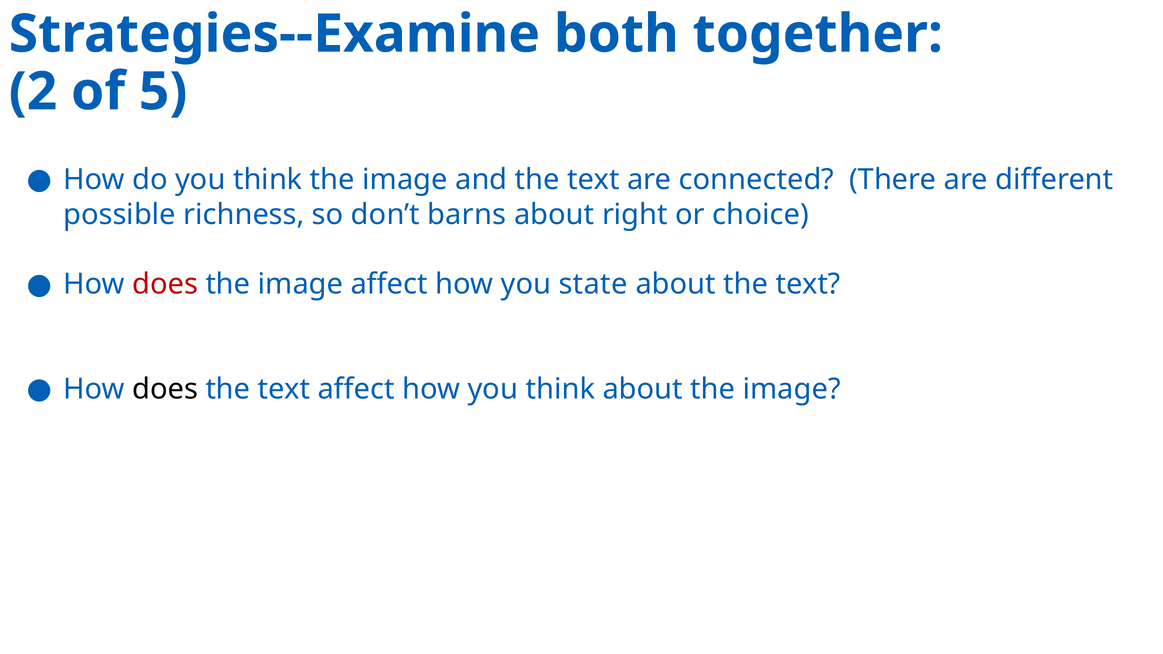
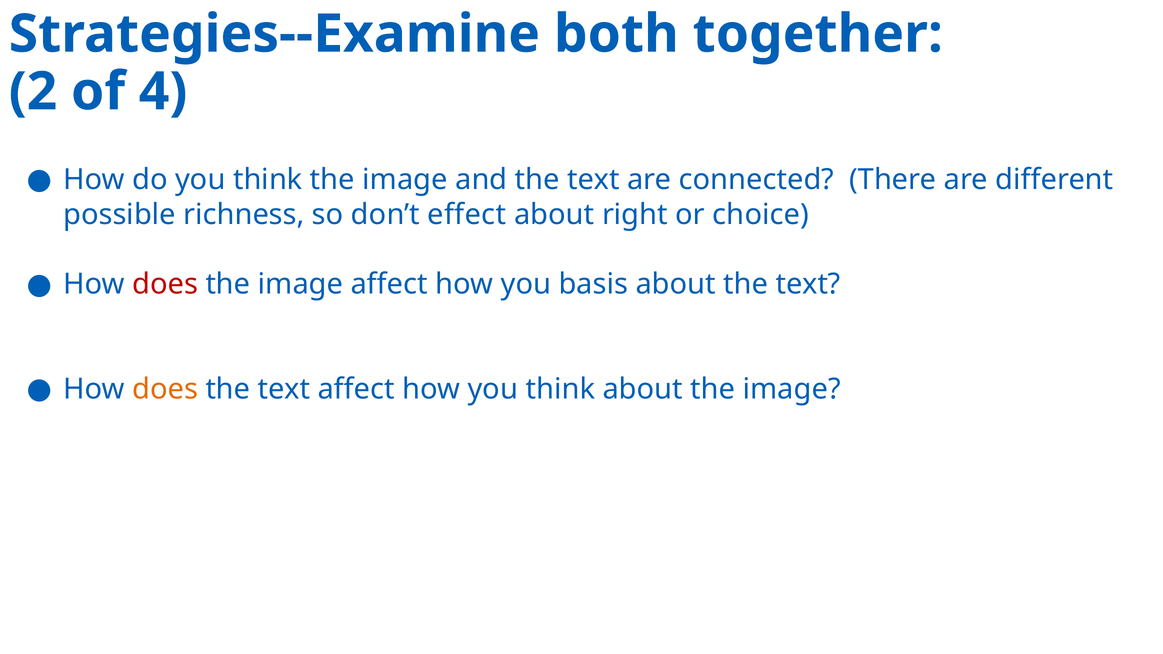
5: 5 -> 4 (163, 92)
barns: barns -> effect (467, 215)
state: state -> basis (593, 284)
does colour: black -> orange (165, 389)
